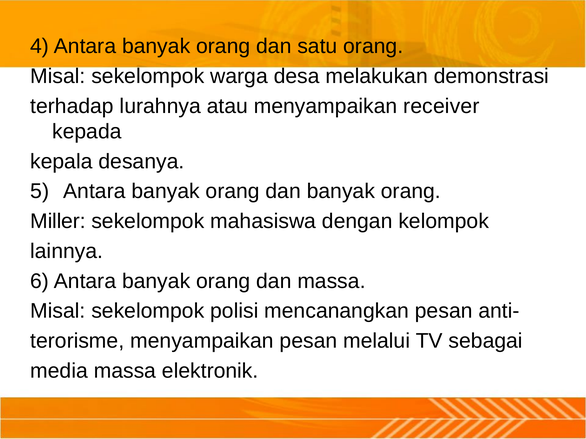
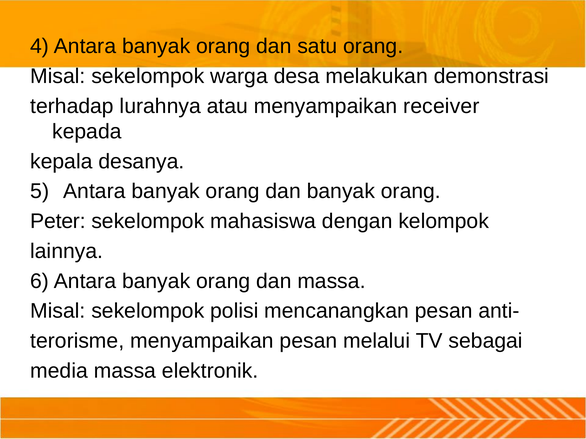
Miller: Miller -> Peter (58, 222)
